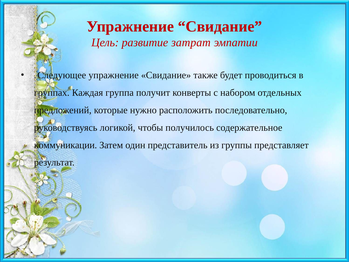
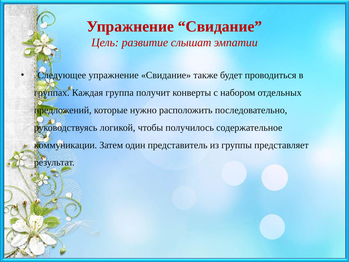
затрат: затрат -> слышат (191, 42)
